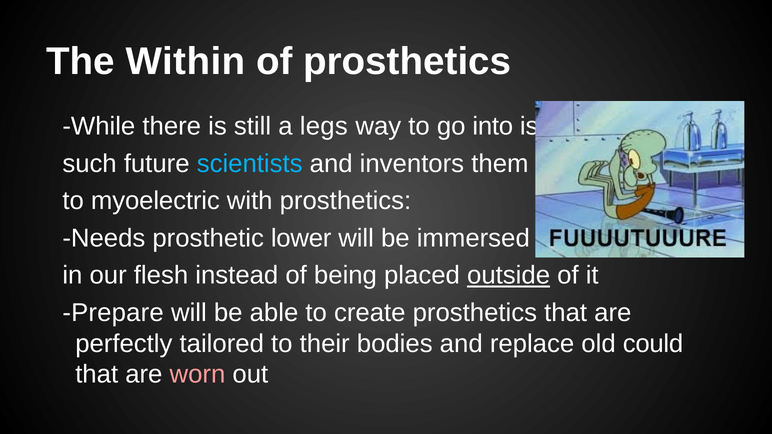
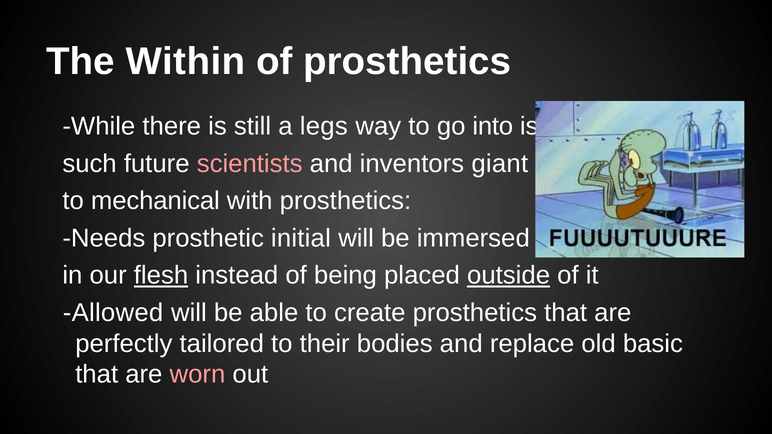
scientists colour: light blue -> pink (250, 164)
them: them -> giant (500, 164)
myoelectric: myoelectric -> mechanical (155, 201)
lower: lower -> initial (301, 238)
flesh underline: none -> present (161, 276)
Prepare: Prepare -> Allowed (113, 313)
could: could -> basic (653, 344)
